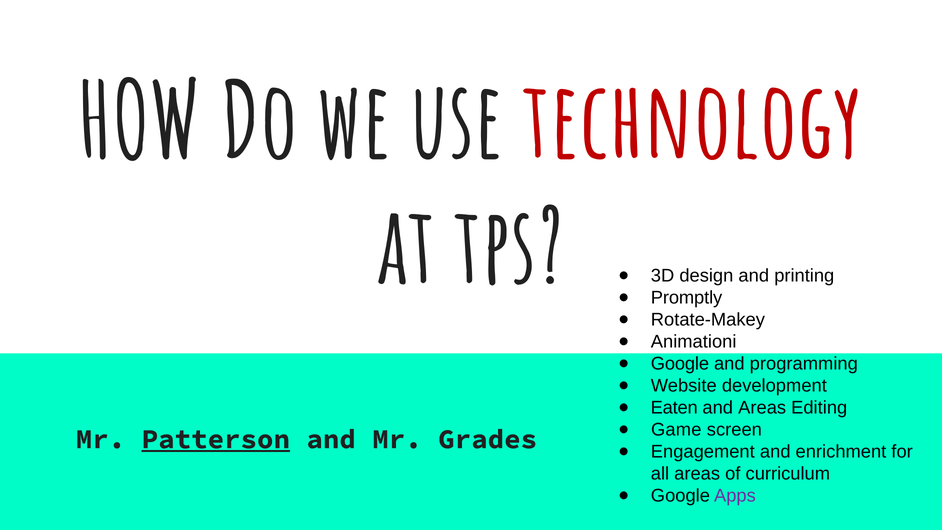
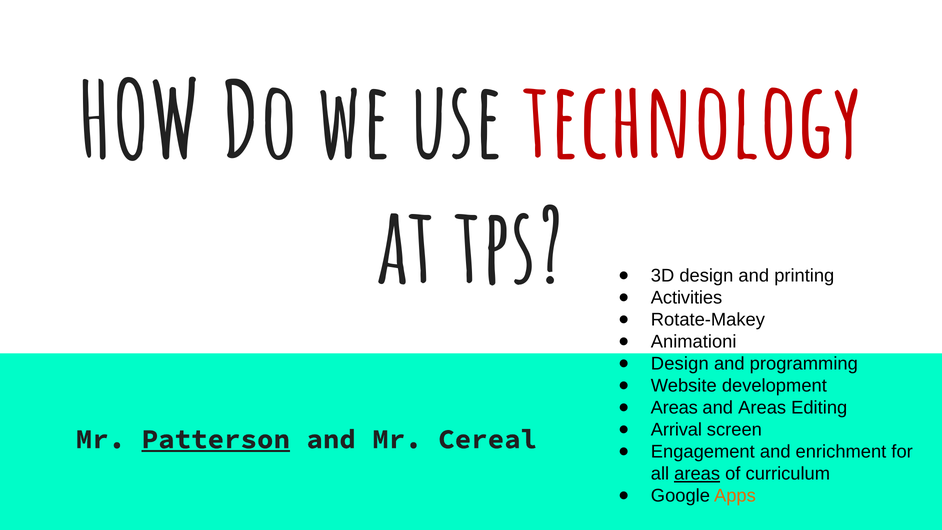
Promptly: Promptly -> Activities (687, 298)
Google: Google -> Design (680, 364)
Eaten: Eaten -> Areas (674, 408)
Game: Game -> Arrival (676, 430)
Grades: Grades -> Cereal (488, 439)
areas underline: none -> present (697, 474)
Apps colour: purple -> orange (735, 496)
